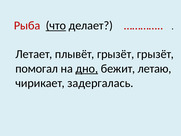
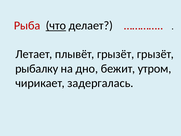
помогал: помогал -> рыбалку (37, 69)
дно underline: present -> none (87, 69)
летаю: летаю -> утром (155, 69)
